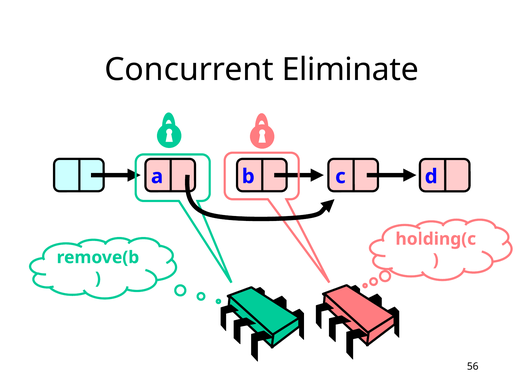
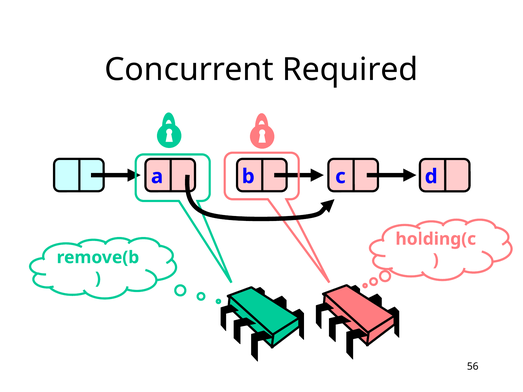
Eliminate: Eliminate -> Required (350, 70)
